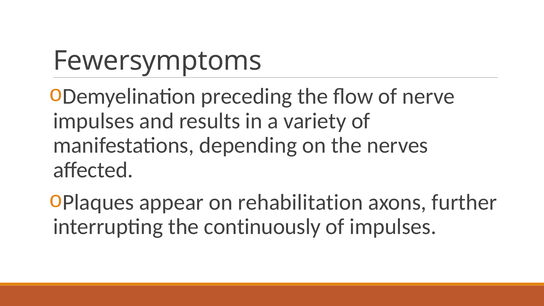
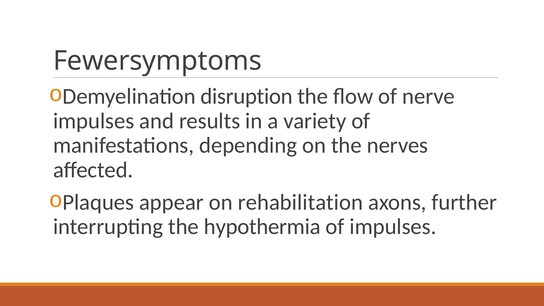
preceding: preceding -> disruption (247, 96)
continuously: continuously -> hypothermia (262, 227)
